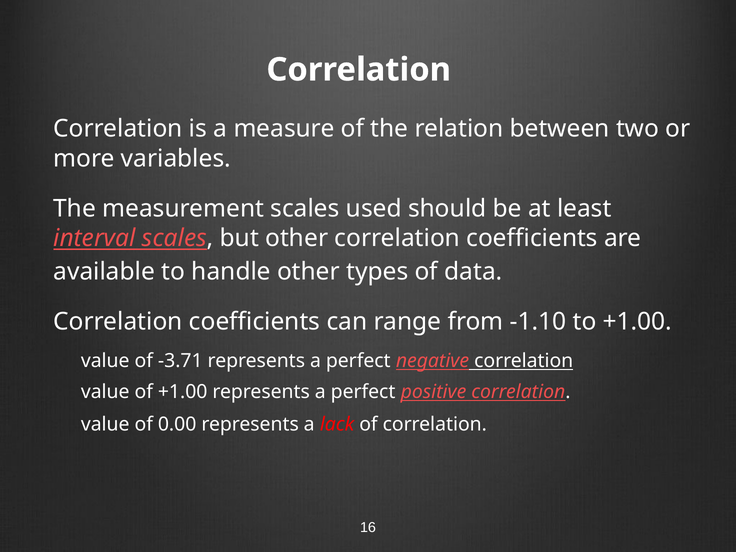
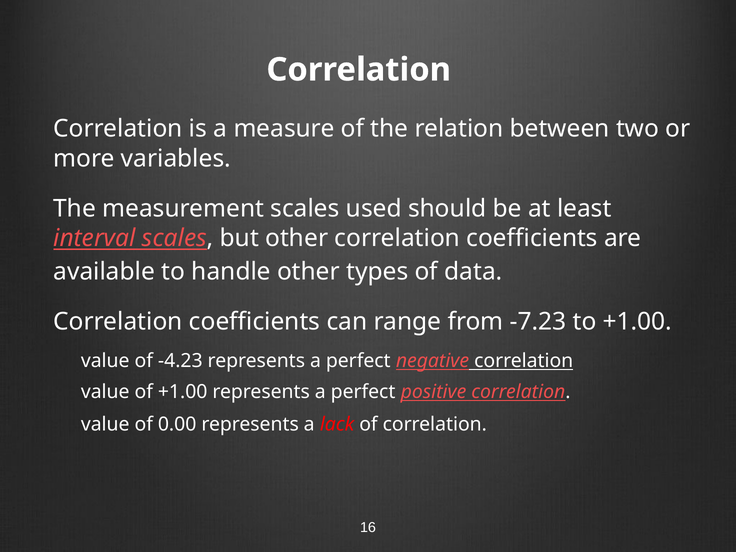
-1.10: -1.10 -> -7.23 (538, 321)
-3.71: -3.71 -> -4.23 (180, 361)
